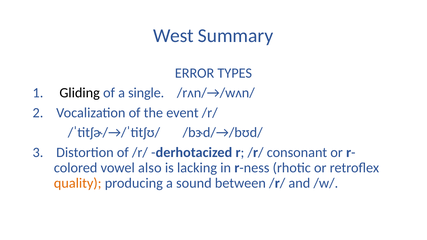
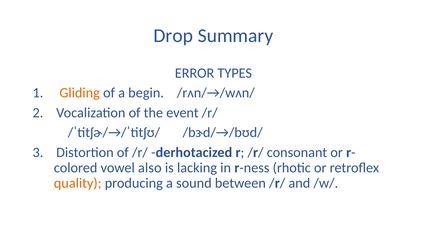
West: West -> Drop (173, 36)
Gliding colour: black -> orange (80, 93)
single: single -> begin (146, 93)
